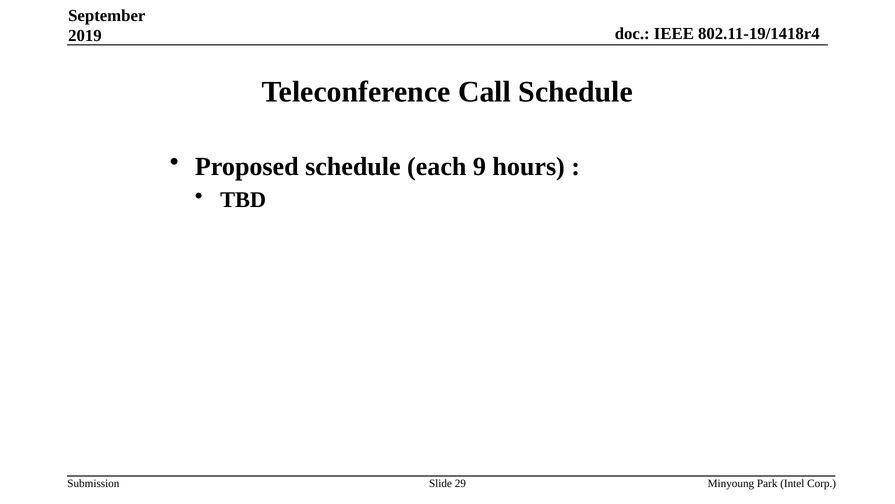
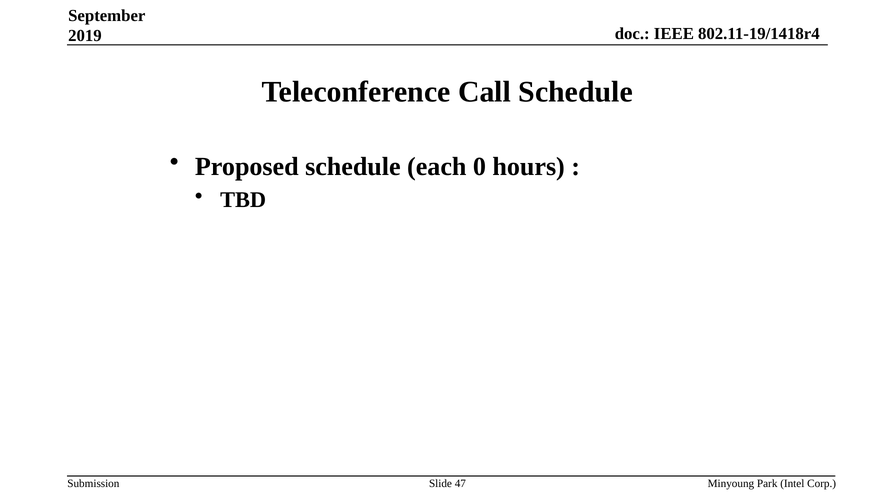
9: 9 -> 0 (479, 166)
29: 29 -> 47 (460, 483)
